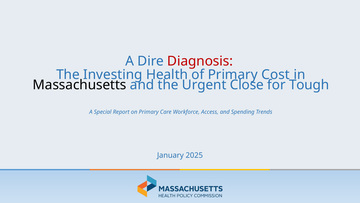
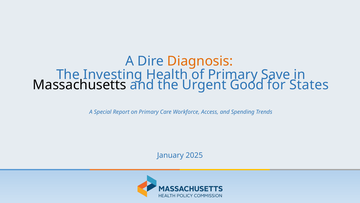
Diagnosis colour: red -> orange (200, 61)
Cost: Cost -> Save (276, 74)
Close: Close -> Good (247, 85)
Tough: Tough -> States (309, 85)
